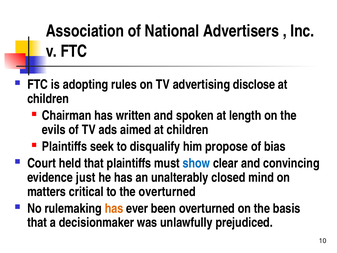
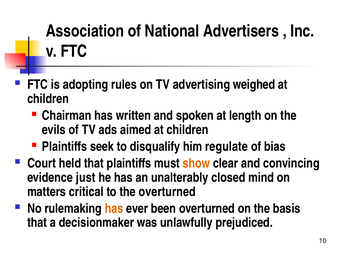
disclose: disclose -> weighed (254, 85)
propose: propose -> regulate (227, 146)
show colour: blue -> orange (196, 163)
